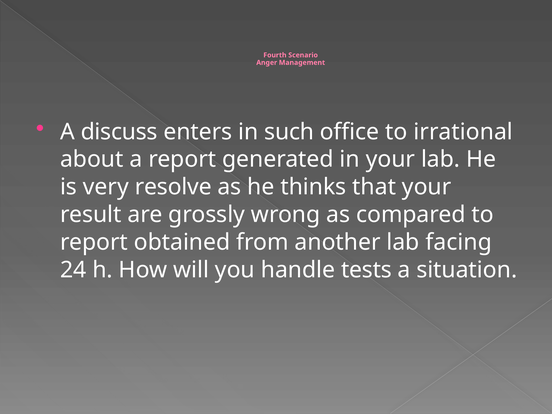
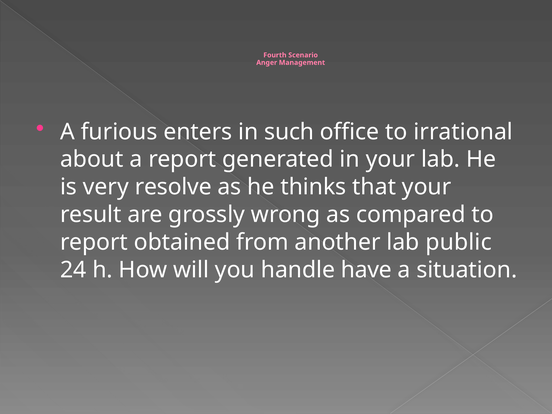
discuss: discuss -> furious (119, 132)
facing: facing -> public (459, 242)
tests: tests -> have (366, 270)
